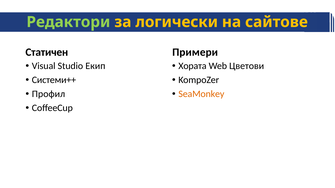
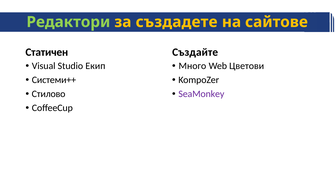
логически: логически -> създадете (177, 22)
Примери: Примери -> Създайте (195, 52)
Хората: Хората -> Много (192, 66)
Профил: Профил -> Стилово (49, 94)
SeaMonkey colour: orange -> purple (201, 94)
